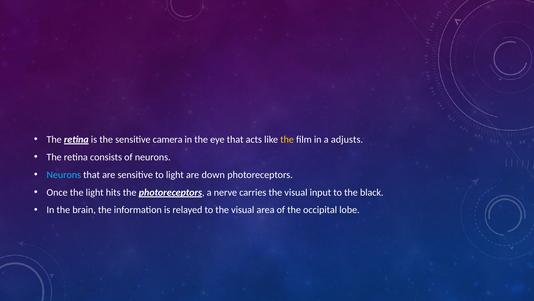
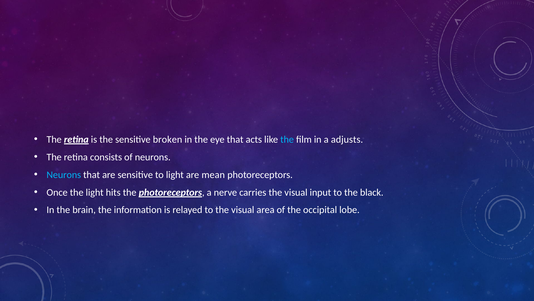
camera: camera -> broken (168, 139)
the colour: yellow -> light blue (287, 139)
down: down -> mean (213, 174)
